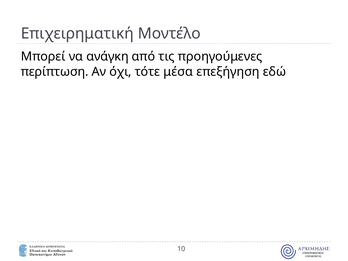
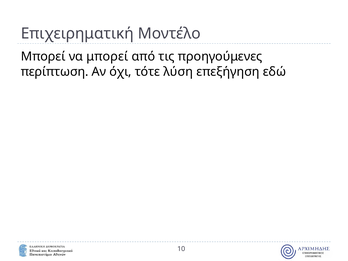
να ανάγκη: ανάγκη -> μπορεί (107, 57)
μέσα: μέσα -> λύση (178, 72)
